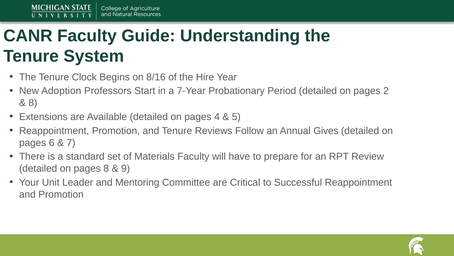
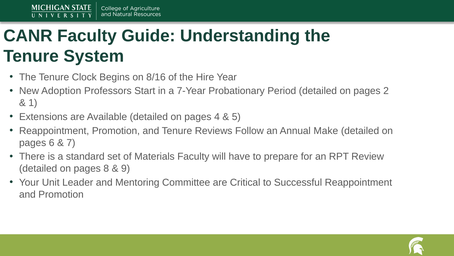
8: 8 -> 1 (33, 103)
Gives: Gives -> Make (326, 131)
